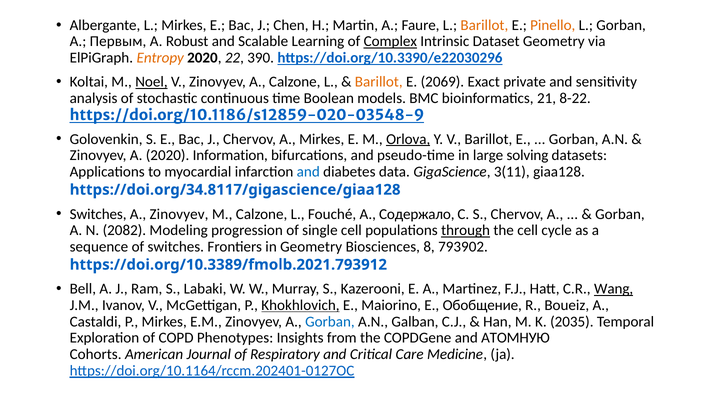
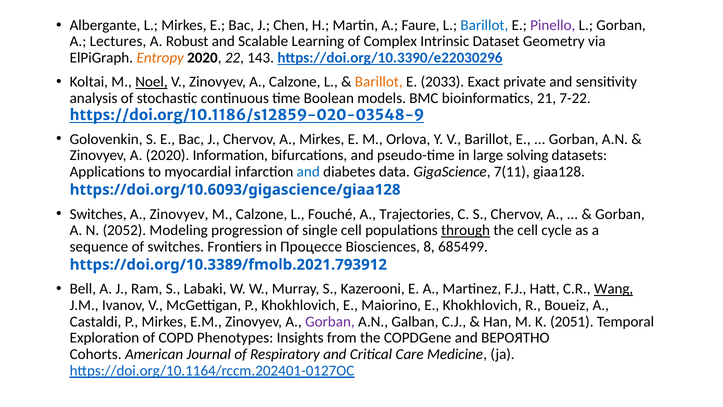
Barillot colour: orange -> blue (484, 25)
Pinello colour: orange -> purple (553, 25)
Первым: Первым -> Lectures (118, 41)
Complex underline: present -> none (390, 41)
390: 390 -> 143 (261, 58)
2069: 2069 -> 2033 (442, 82)
8-22: 8-22 -> 7-22 (575, 98)
Orlova underline: present -> none (408, 139)
3(11: 3(11 -> 7(11 (512, 172)
https://doi.org/34.8117/gigascience/giaa128: https://doi.org/34.8117/gigascience/giaa128 -> https://doi.org/10.6093/gigascience/giaa128 (235, 190)
Содержало: Содержало -> Trajectories (417, 214)
2082: 2082 -> 2052 (124, 230)
in Geometry: Geometry -> Процессе (311, 246)
793902: 793902 -> 685499 (463, 246)
Khokhlovich underline: present -> none (300, 305)
E Обобщение: Обобщение -> Khokhlovich (482, 305)
Gorban colour: blue -> purple (330, 321)
2035: 2035 -> 2051 (572, 321)
АТОМНУЮ: АТОМНУЮ -> ВЕРОЯТНО (515, 338)
